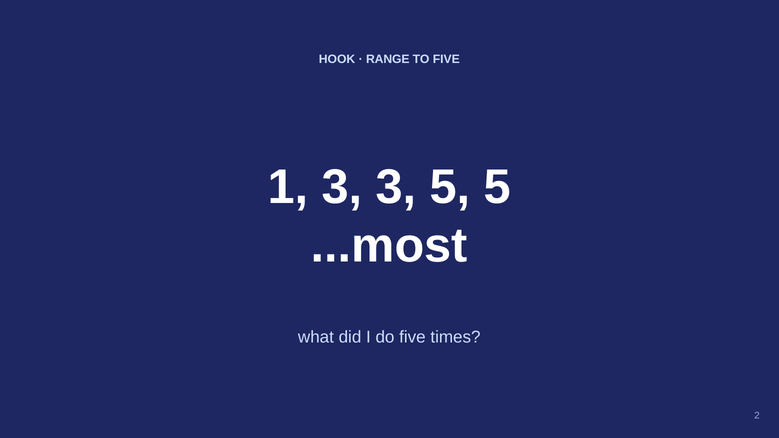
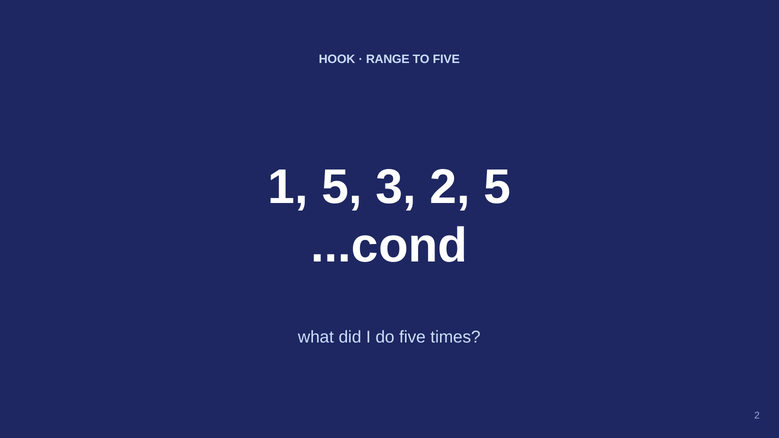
1 3: 3 -> 5 (342, 187)
3 5: 5 -> 2 (450, 187)
...most: ...most -> ...cond (389, 246)
